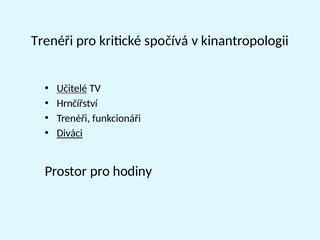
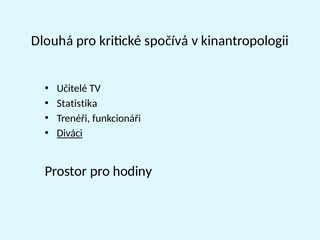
Trenéři: Trenéři -> Dlouhá (52, 41)
Učitelé underline: present -> none (72, 88)
Hrnčířství: Hrnčířství -> Statistika (77, 103)
